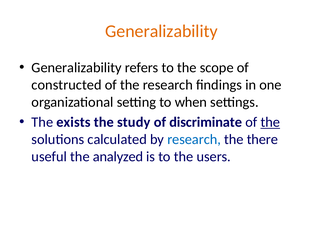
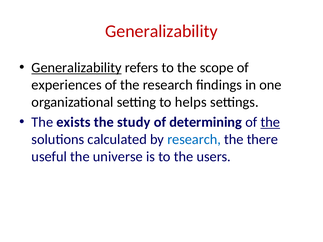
Generalizability colour: orange -> red (161, 31)
Generalizability underline: none -> present (77, 68)
constructed: constructed -> experiences (67, 85)
when: when -> helps (191, 102)
discriminate: discriminate -> determining (206, 122)
analyzed: analyzed -> universe (118, 157)
